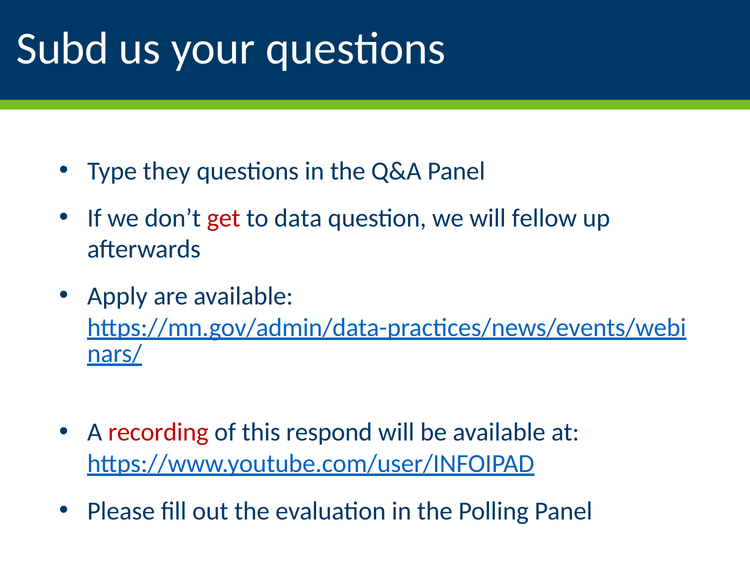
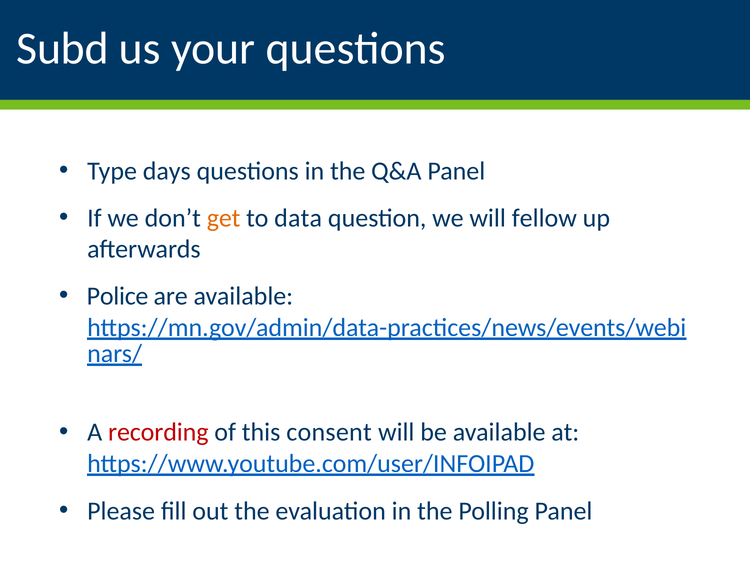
they: they -> days (167, 171)
get colour: red -> orange (224, 218)
Apply: Apply -> Police (118, 296)
respond: respond -> consent (329, 432)
